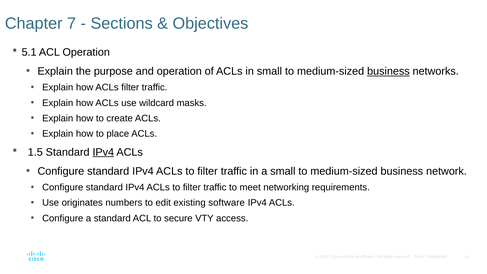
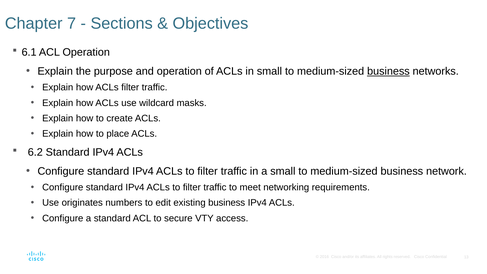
5.1: 5.1 -> 6.1 (29, 52)
1.5: 1.5 -> 6.2 (35, 152)
IPv4 underline: present -> none (103, 152)
existing software: software -> business (227, 203)
